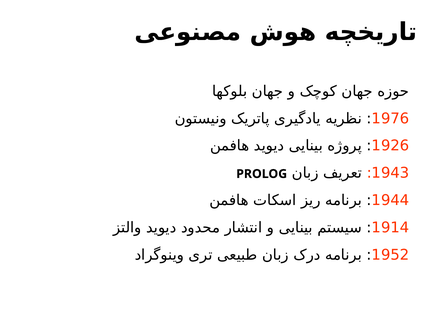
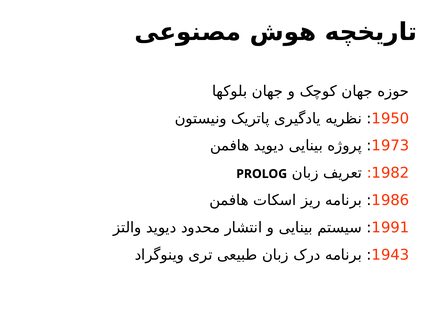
1976: 1976 -> 1950 (390, 118)
1926: 1926 -> 1973 (390, 146)
1943: 1943 -> 1982 (390, 173)
1944: 1944 -> 1986 (390, 200)
1914: 1914 -> 1991 (390, 228)
1952: 1952 -> 1943 (390, 255)
